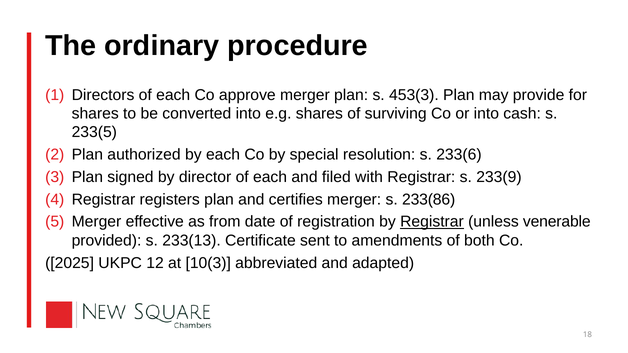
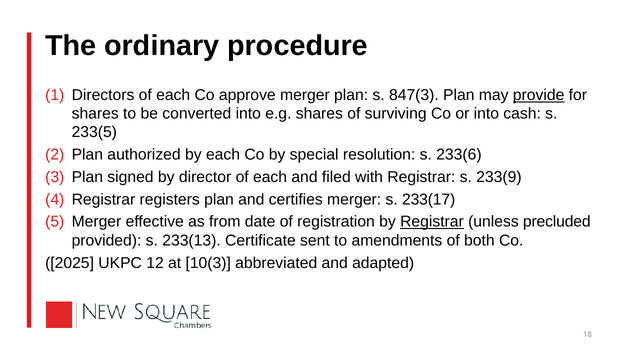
453(3: 453(3 -> 847(3 (414, 95)
provide underline: none -> present (539, 95)
233(86: 233(86 -> 233(17 (429, 200)
venerable: venerable -> precluded (557, 222)
